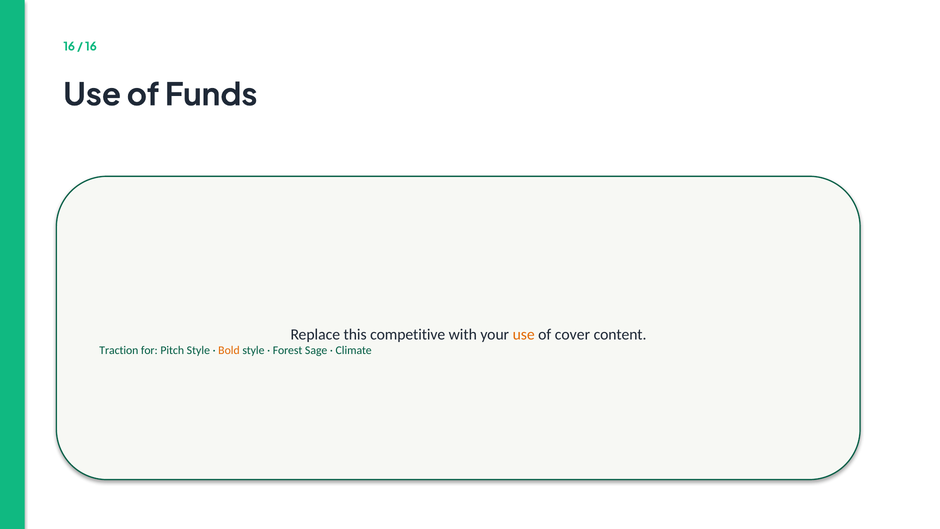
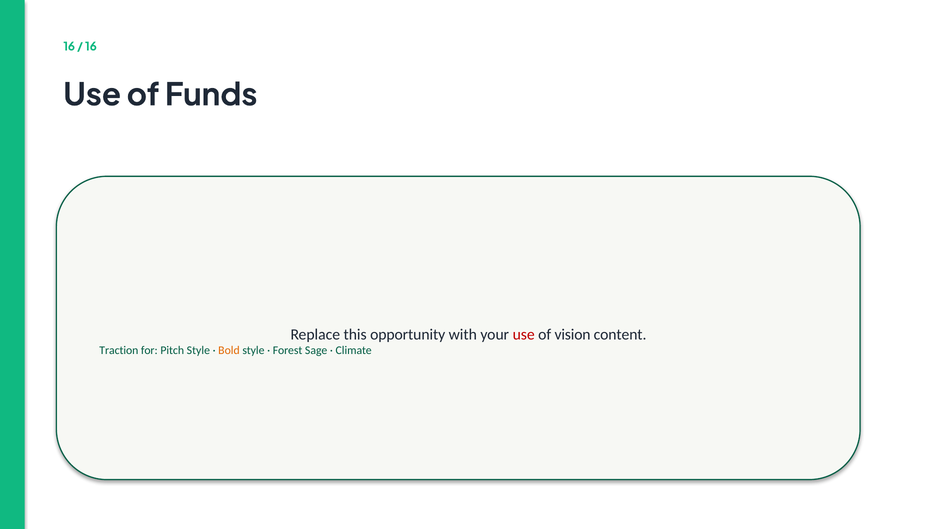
competitive: competitive -> opportunity (408, 334)
use colour: orange -> red (524, 334)
cover: cover -> vision (573, 334)
